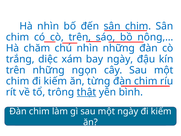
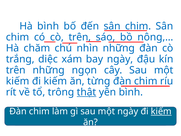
Hà nhìn: nhìn -> bình (48, 26)
chim: chim -> kiếm (18, 81)
kiếm underline: none -> present (161, 111)
